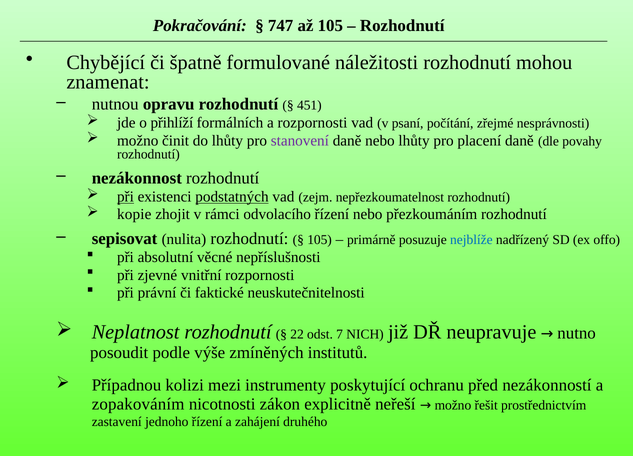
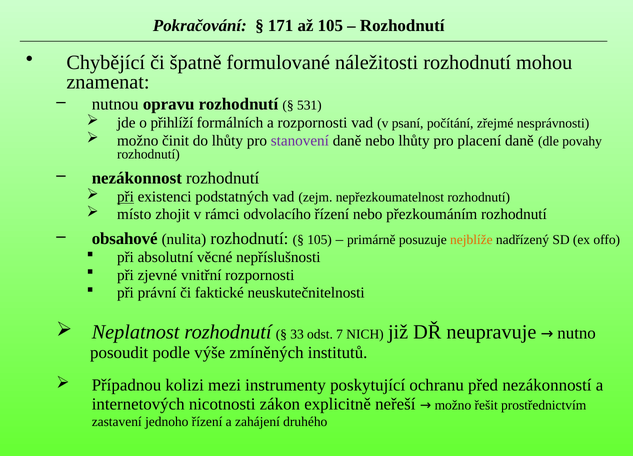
747: 747 -> 171 (281, 26)
451: 451 -> 531 (309, 105)
podstatných underline: present -> none (232, 197)
kopie: kopie -> místo (134, 214)
sepisovat: sepisovat -> obsahové (125, 239)
nejblíže colour: blue -> orange (471, 240)
22: 22 -> 33 (297, 334)
zopakováním: zopakováním -> internetových (138, 404)
